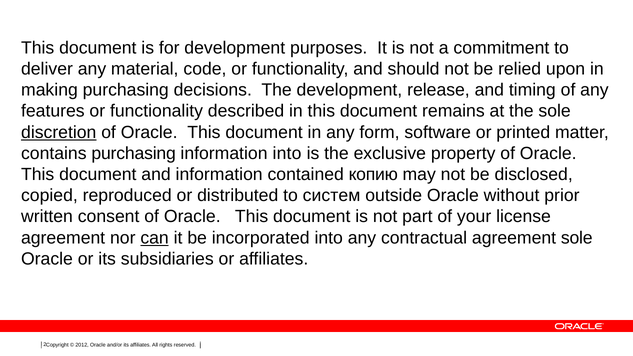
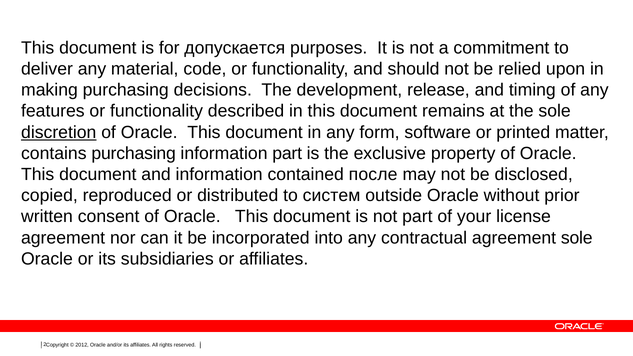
for development: development -> допускается (235, 48)
information into: into -> part (287, 153)
копию: копию -> после (373, 174)
can underline: present -> none (155, 238)
